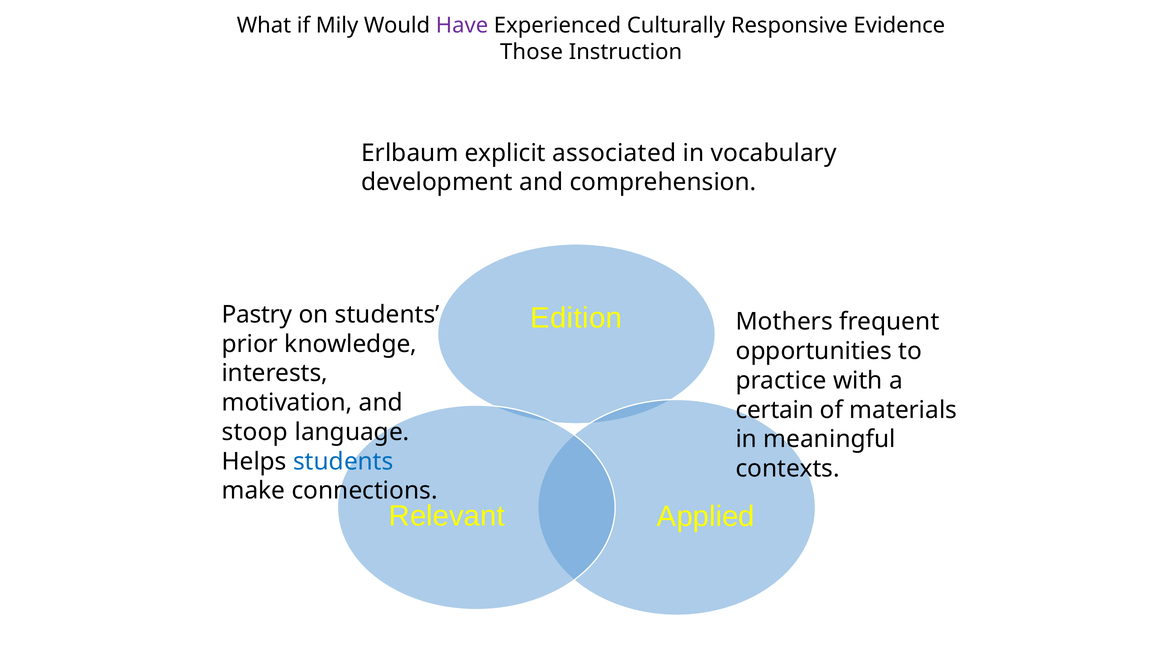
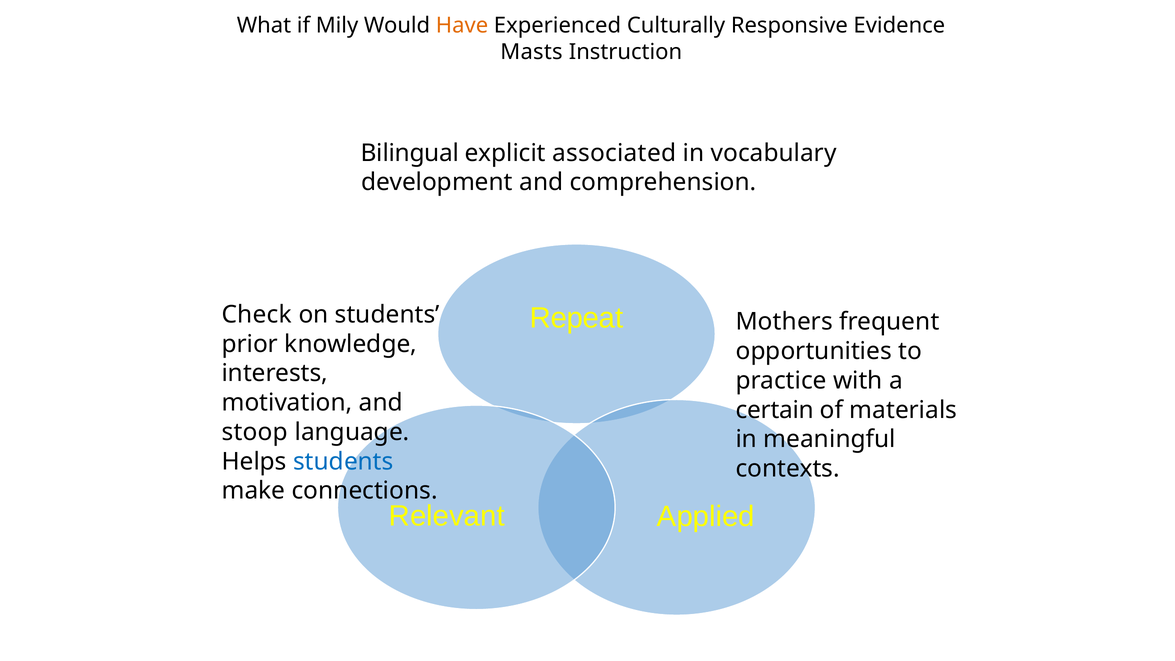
Have colour: purple -> orange (462, 25)
Those: Those -> Masts (531, 52)
Erlbaum: Erlbaum -> Bilingual (410, 153)
Edition: Edition -> Repeat (577, 318)
Pastry: Pastry -> Check (257, 315)
